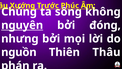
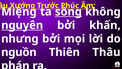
Chúng: Chúng -> Miệng (19, 12)
sống underline: none -> present (68, 12)
đóng: đóng -> khấn (105, 25)
